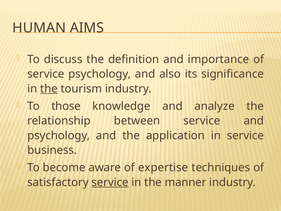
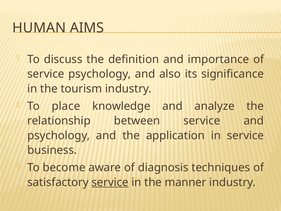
the underline: present -> none (49, 89)
those: those -> place (66, 106)
expertise: expertise -> diagnosis (163, 167)
